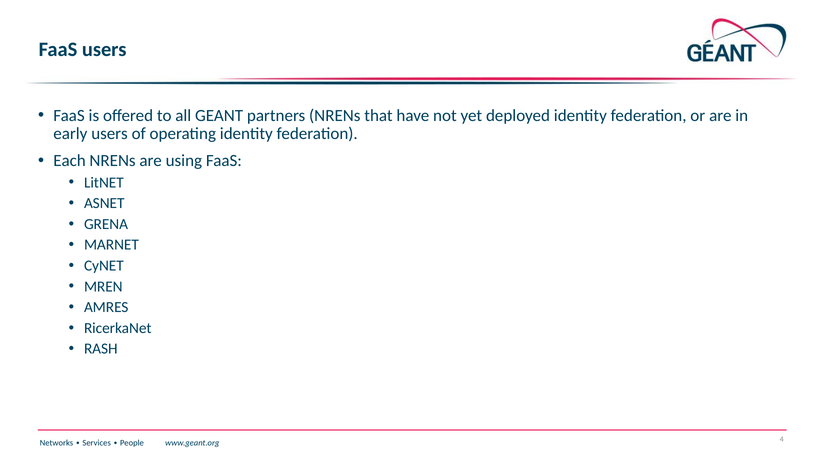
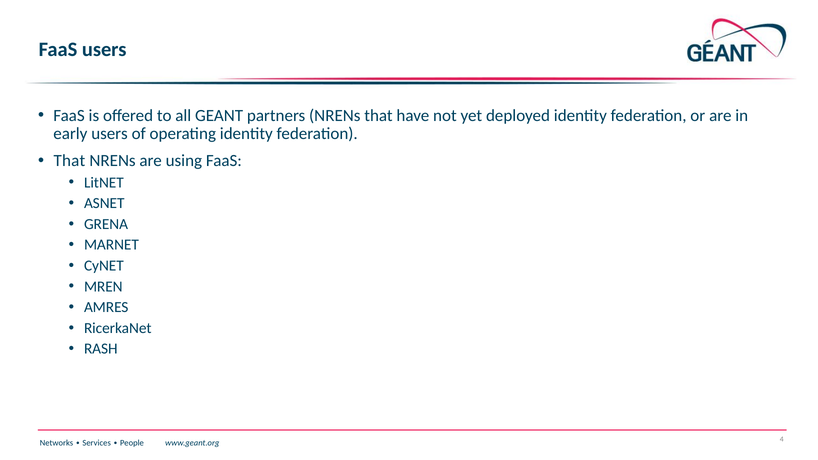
Each: Each -> That (69, 161)
